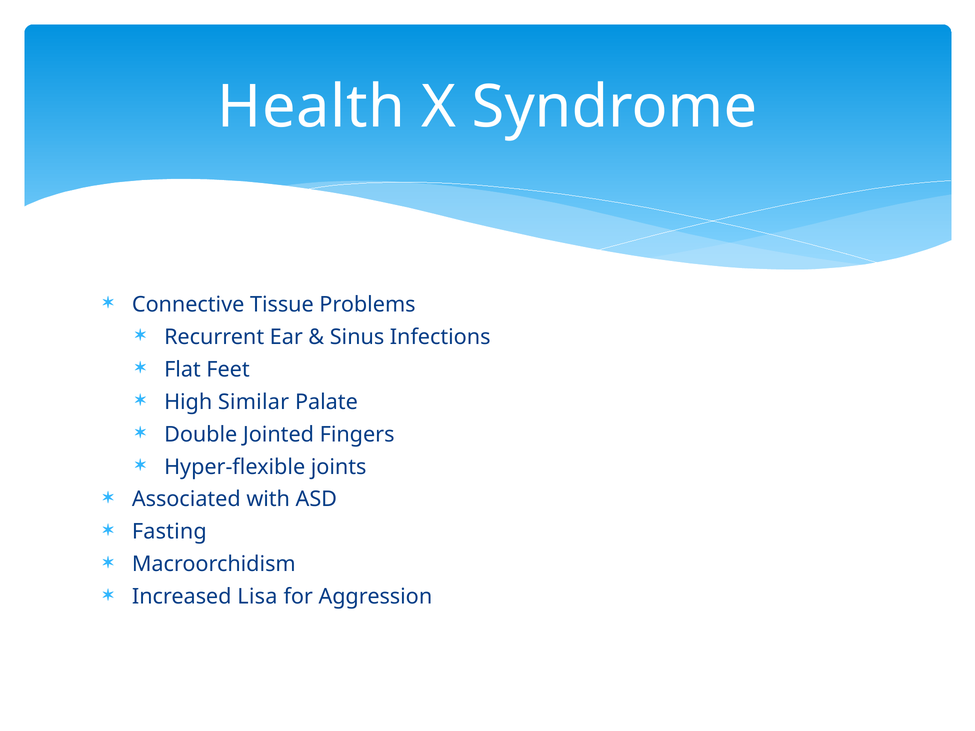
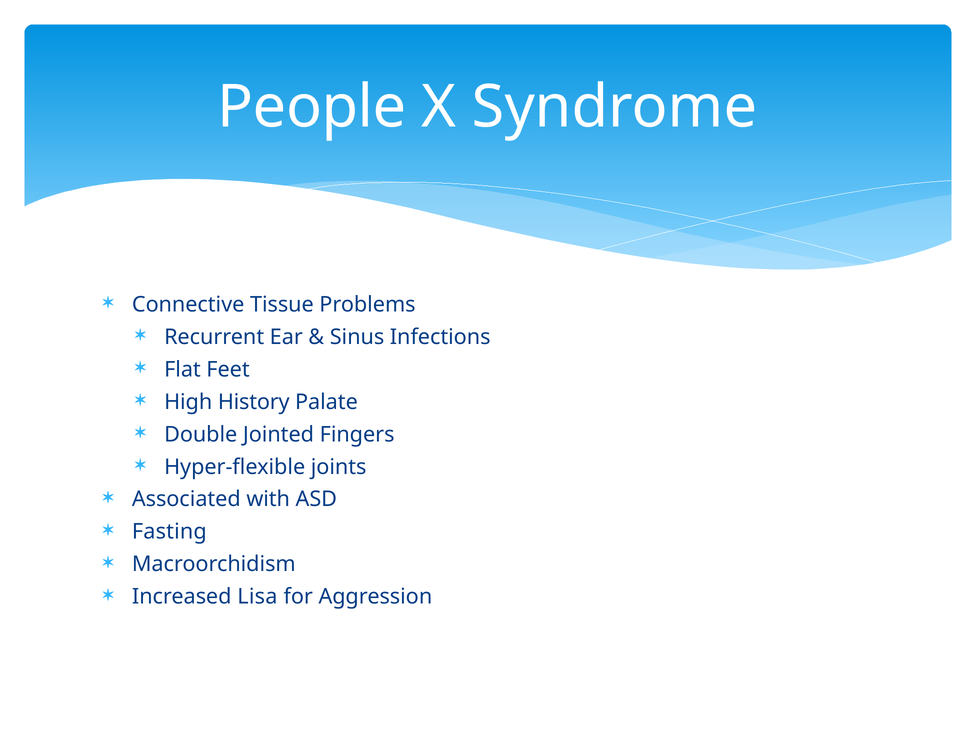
Health: Health -> People (312, 107)
Similar: Similar -> History (254, 402)
